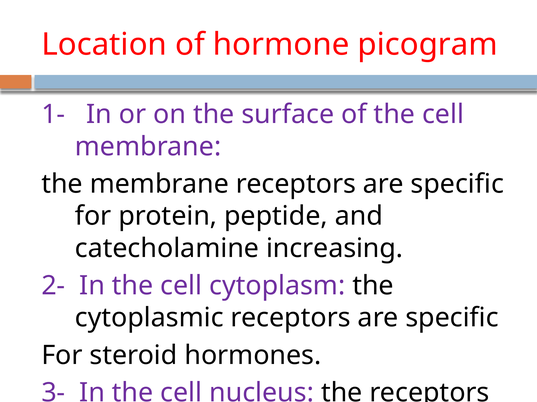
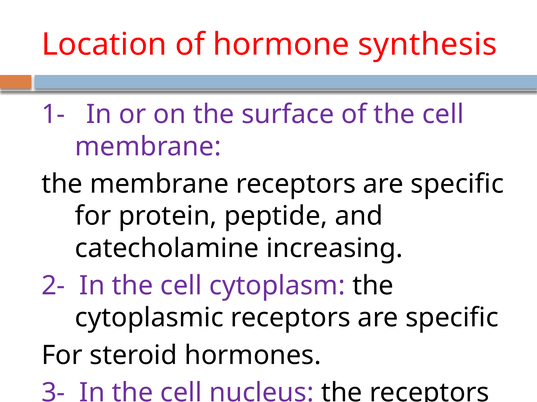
picogram: picogram -> synthesis (427, 45)
